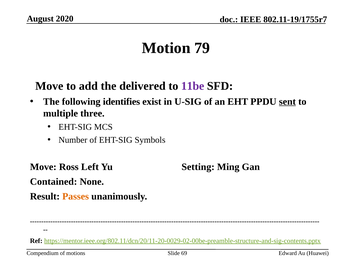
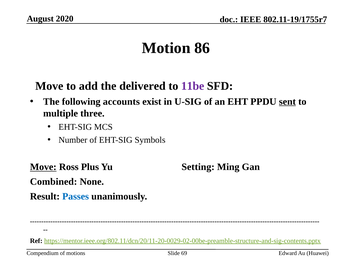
79: 79 -> 86 (202, 48)
identifies: identifies -> accounts (121, 102)
Move underline: none -> present (43, 167)
Left: Left -> Plus (90, 167)
Contained: Contained -> Combined (54, 182)
Passes colour: orange -> blue (76, 196)
